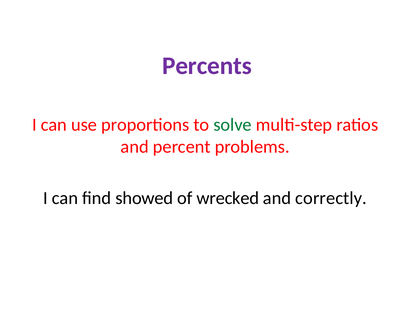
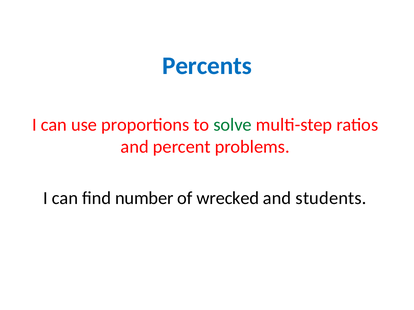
Percents colour: purple -> blue (207, 66)
showed: showed -> number (144, 198)
correctly: correctly -> students (331, 198)
